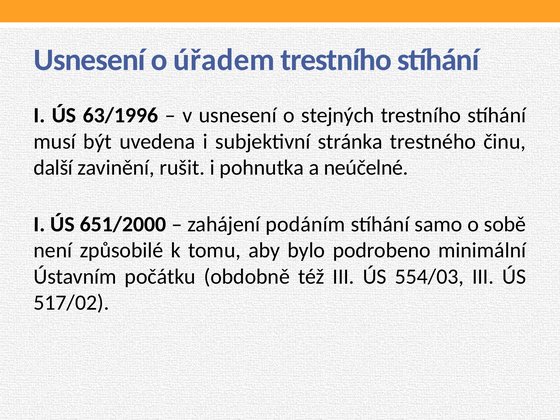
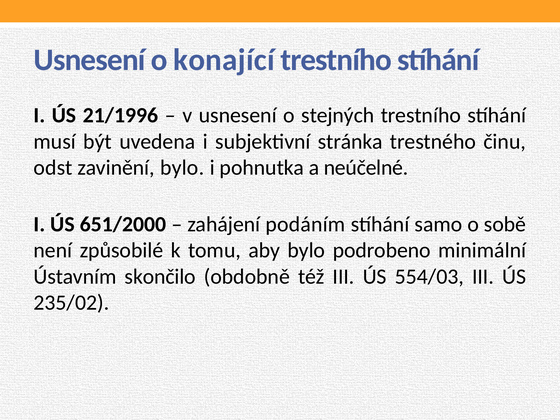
úřadem: úřadem -> konající (224, 60)
63/1996: 63/1996 -> 21/1996 (121, 115)
další: další -> odst (53, 168)
zavinění rušit: rušit -> bylo (182, 168)
počátku: počátku -> skončilo (160, 277)
517/02: 517/02 -> 235/02 (71, 303)
